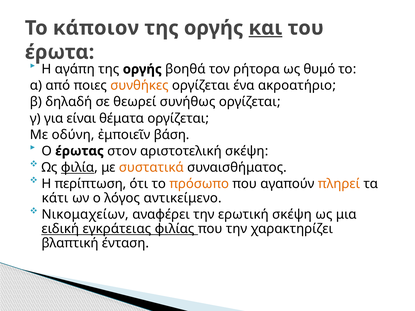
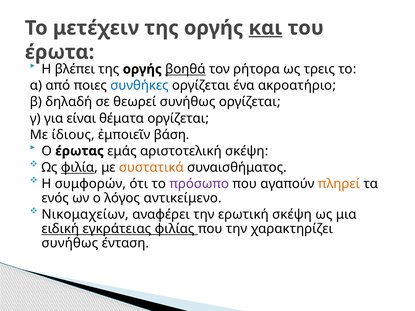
κάποιον: κάποιον -> μετέχειν (96, 28)
αγάπη: αγάπη -> βλέπει (75, 69)
βοηθά underline: none -> present (185, 69)
θυμό: θυμό -> τρεις (319, 69)
συνθήκες colour: orange -> blue (139, 86)
οδύνη: οδύνη -> ίδιους (73, 135)
στον: στον -> εμάς (122, 151)
περίπτωση: περίπτωση -> συμφορών (90, 184)
πρόσωπο colour: orange -> purple (199, 184)
κάτι: κάτι -> ενός (55, 198)
βλαπτική: βλαπτική -> συνήθως (70, 243)
